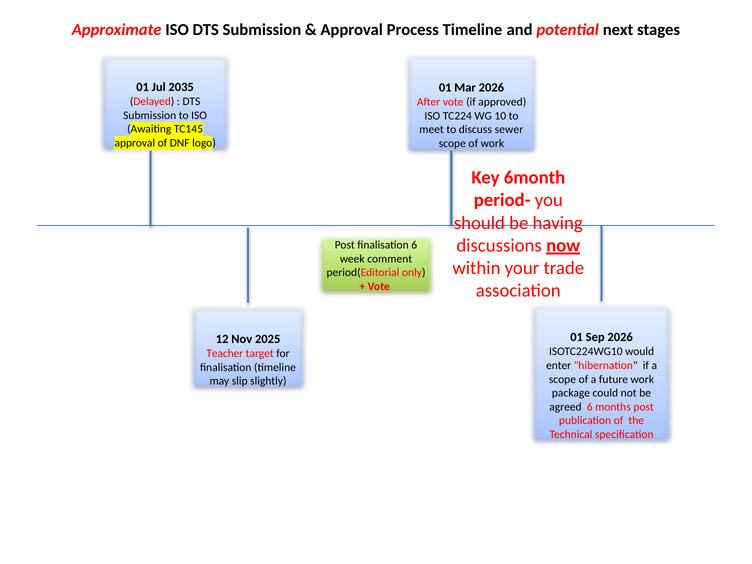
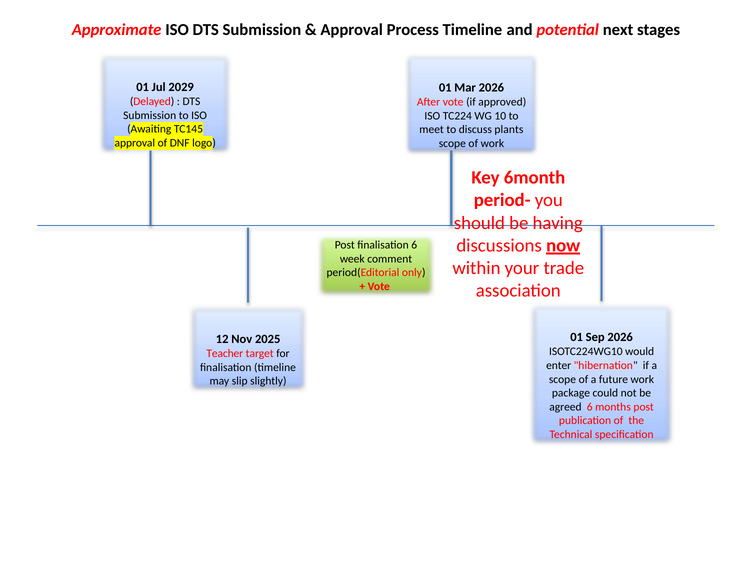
2035: 2035 -> 2029 (181, 87)
sewer: sewer -> plants (509, 130)
